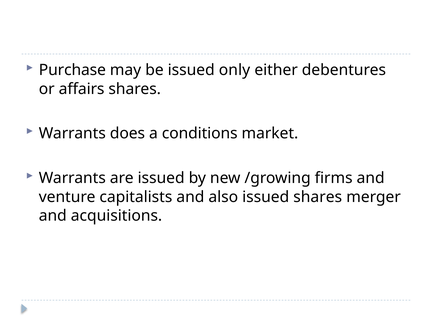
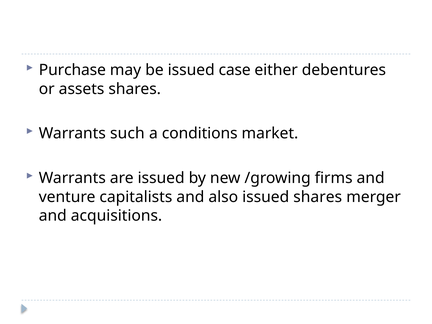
only: only -> case (235, 70)
affairs: affairs -> assets (82, 89)
does: does -> such (127, 134)
